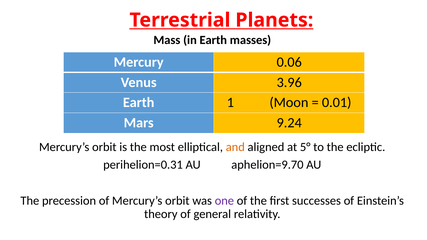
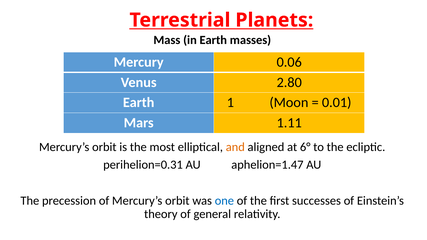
3.96: 3.96 -> 2.80 (289, 82)
9.24: 9.24 -> 1.11 (289, 123)
5°: 5° -> 6° (305, 147)
aphelion=9.70: aphelion=9.70 -> aphelion=1.47 (267, 165)
one colour: purple -> blue (224, 201)
